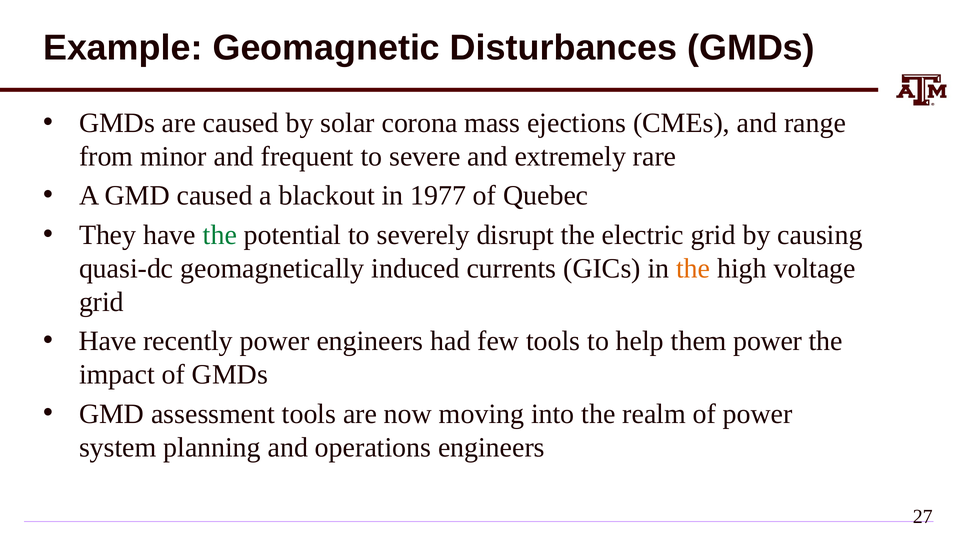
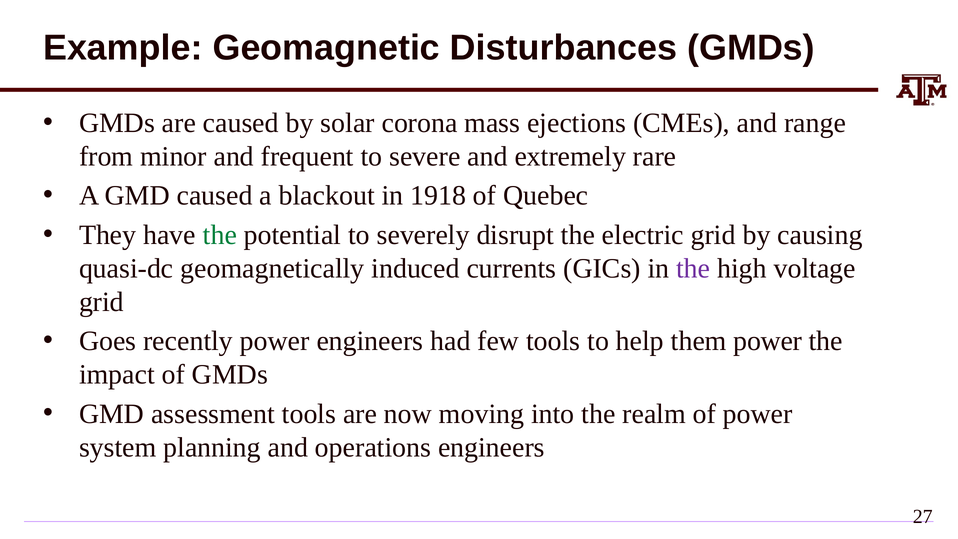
1977: 1977 -> 1918 (438, 196)
the colour: orange -> purple (693, 268)
Have: Have -> Goes (108, 341)
